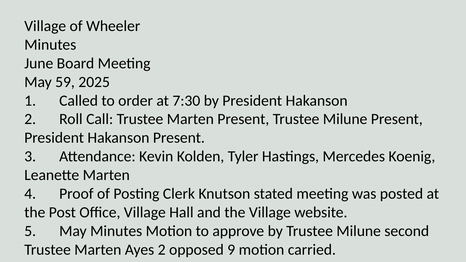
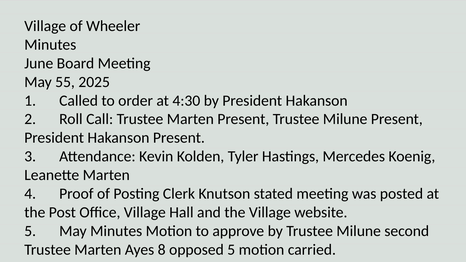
59: 59 -> 55 (65, 82)
7:30: 7:30 -> 4:30 (186, 101)
Ayes 2: 2 -> 8 (162, 250)
opposed 9: 9 -> 5 (231, 250)
